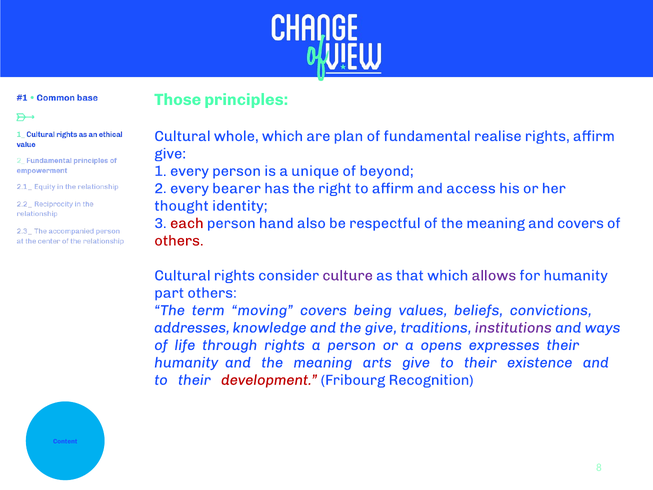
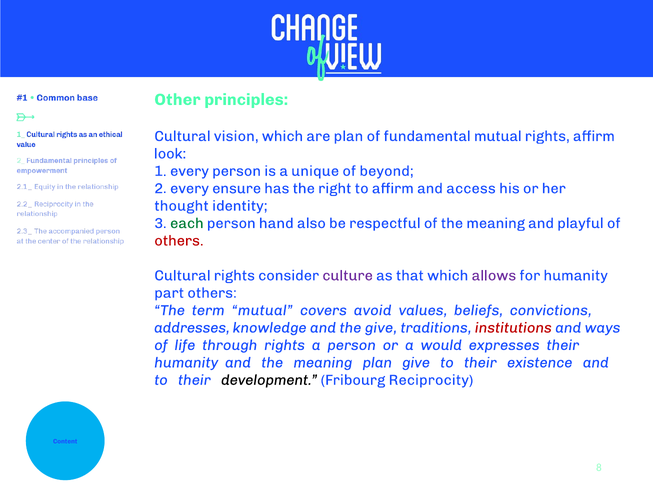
Those: Those -> Other (177, 100)
whole: whole -> vision (236, 136)
fundamental realise: realise -> mutual (498, 136)
give: give -> look (170, 154)
bearer: bearer -> ensure (237, 188)
each colour: red -> green (187, 223)
and covers: covers -> playful (580, 223)
term moving: moving -> mutual (262, 310)
being: being -> avoid (373, 310)
institutions colour: purple -> red (513, 328)
opens: opens -> would (441, 345)
meaning arts: arts -> plan (377, 362)
development colour: red -> black (269, 380)
Recognition: Recognition -> Reciprocity (431, 380)
